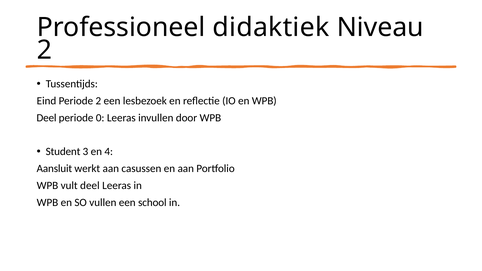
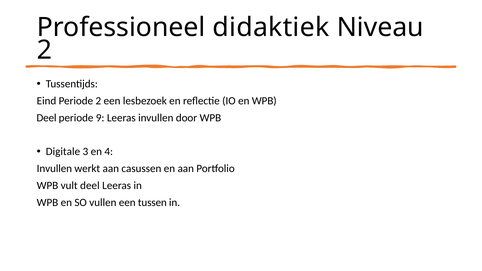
0: 0 -> 9 (100, 118)
Student: Student -> Digitale (63, 152)
Aansluit: Aansluit -> Invullen (54, 169)
school: school -> tussen (152, 203)
